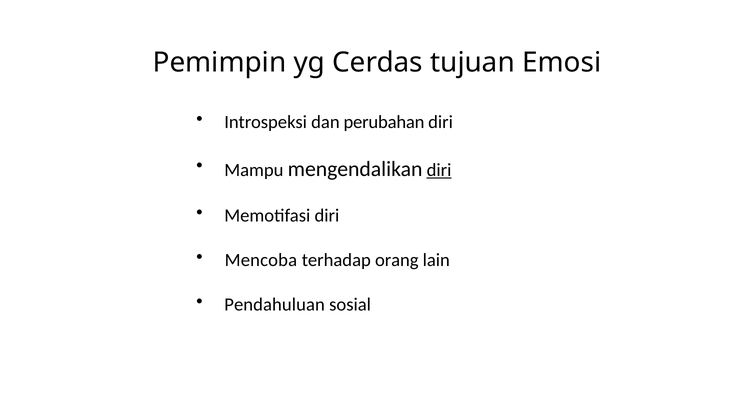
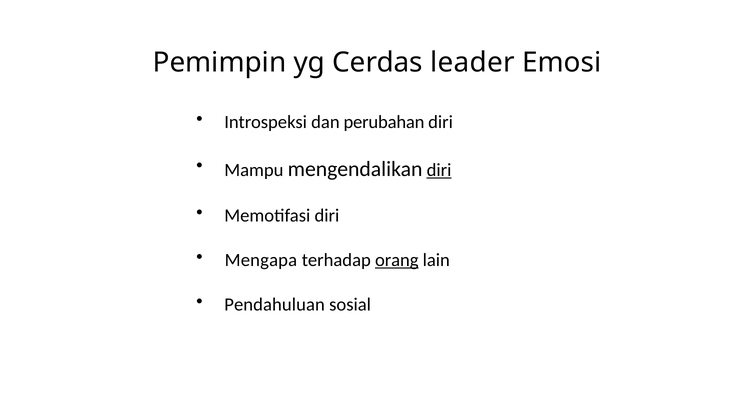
tujuan: tujuan -> leader (472, 62)
Mencoba: Mencoba -> Mengapa (261, 260)
orang underline: none -> present (397, 260)
